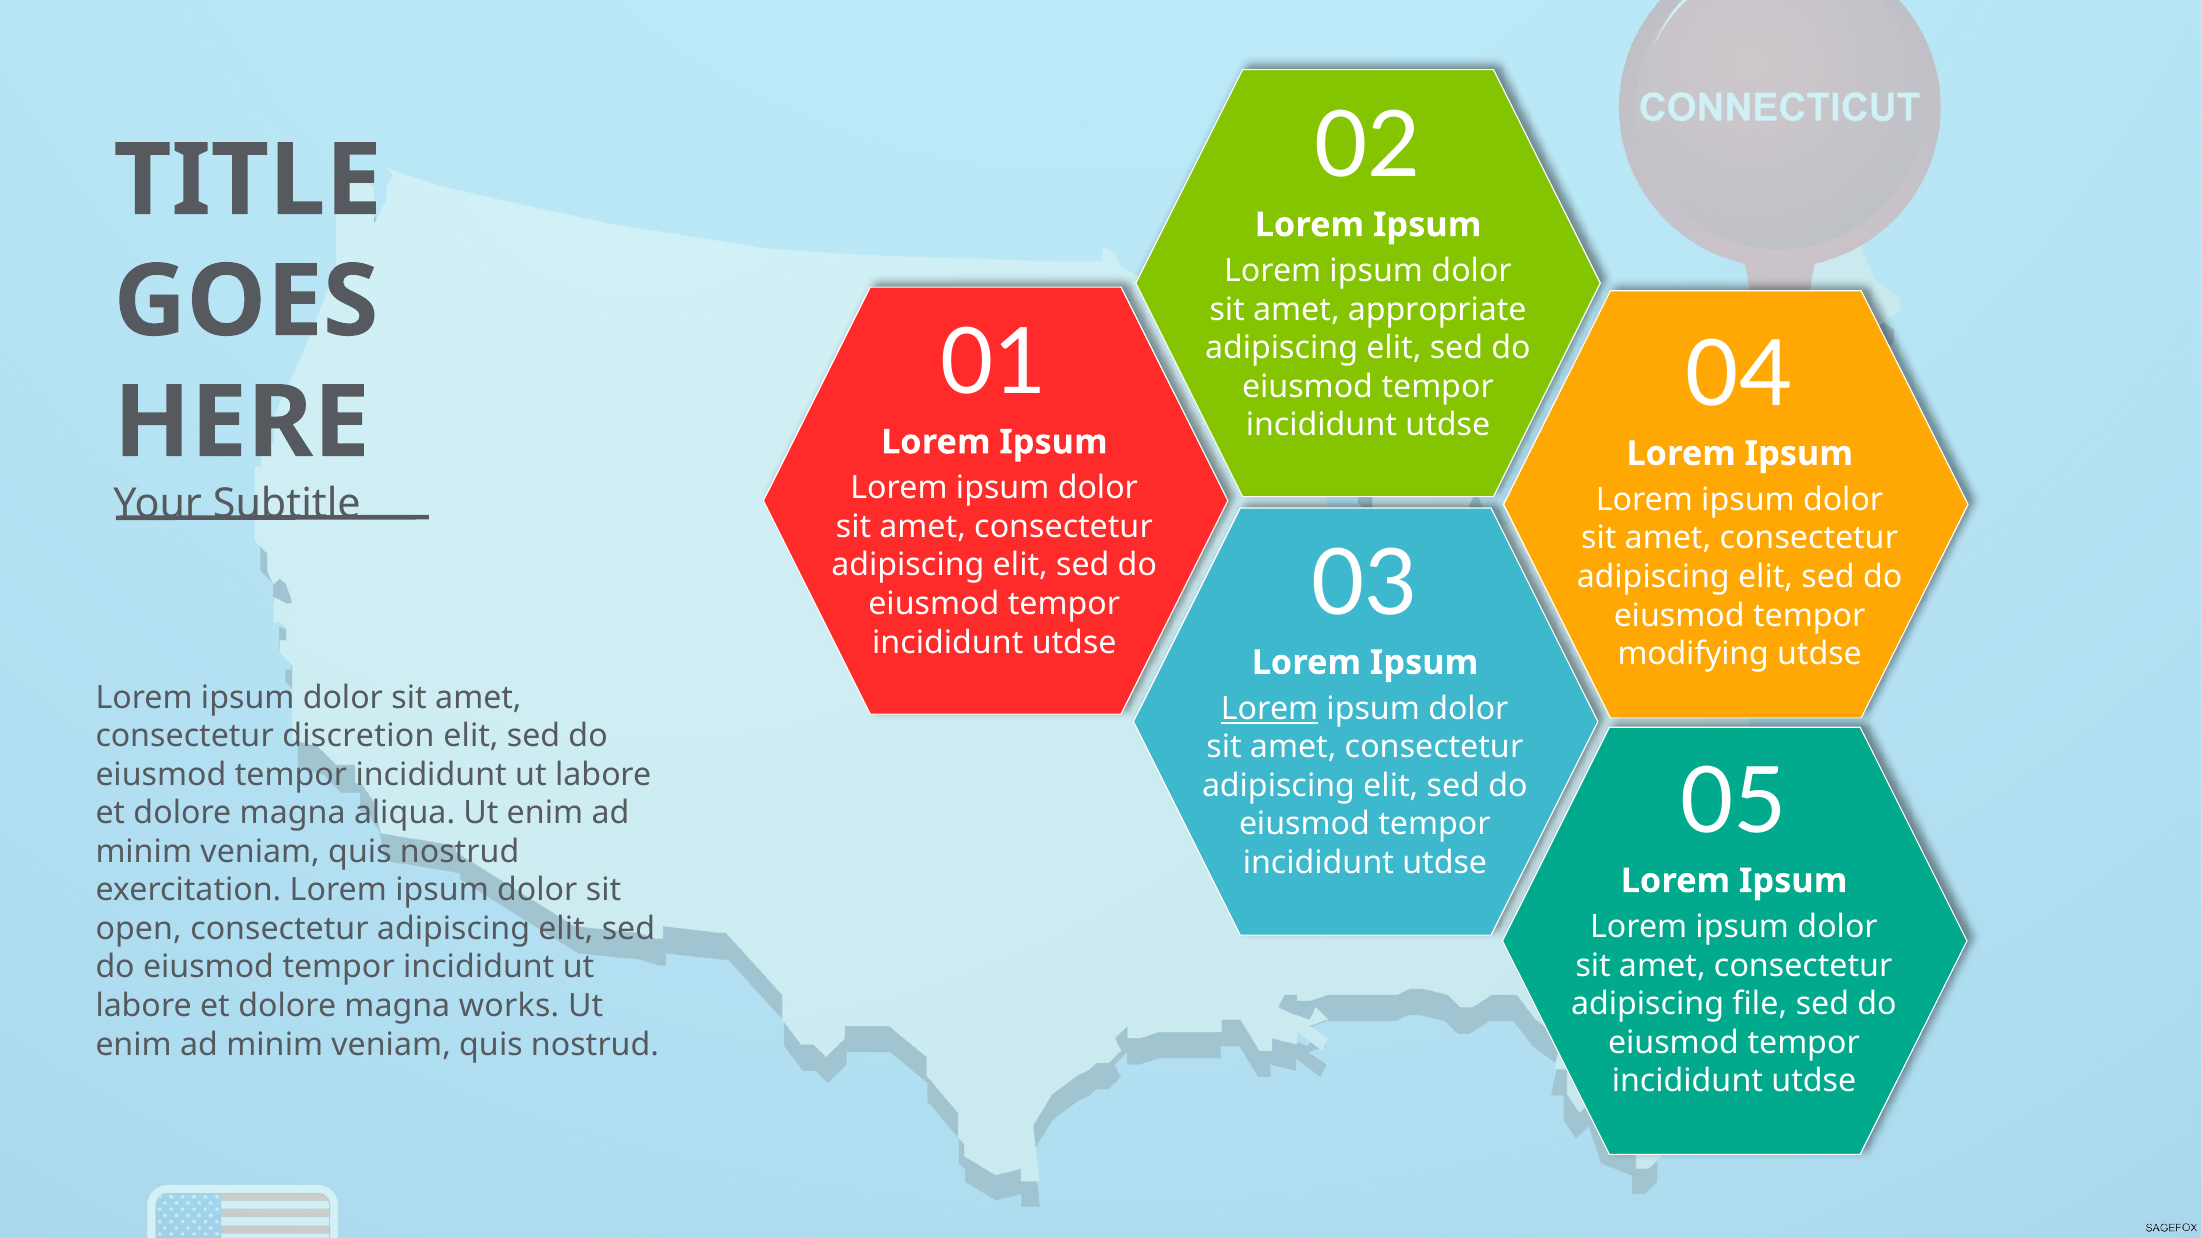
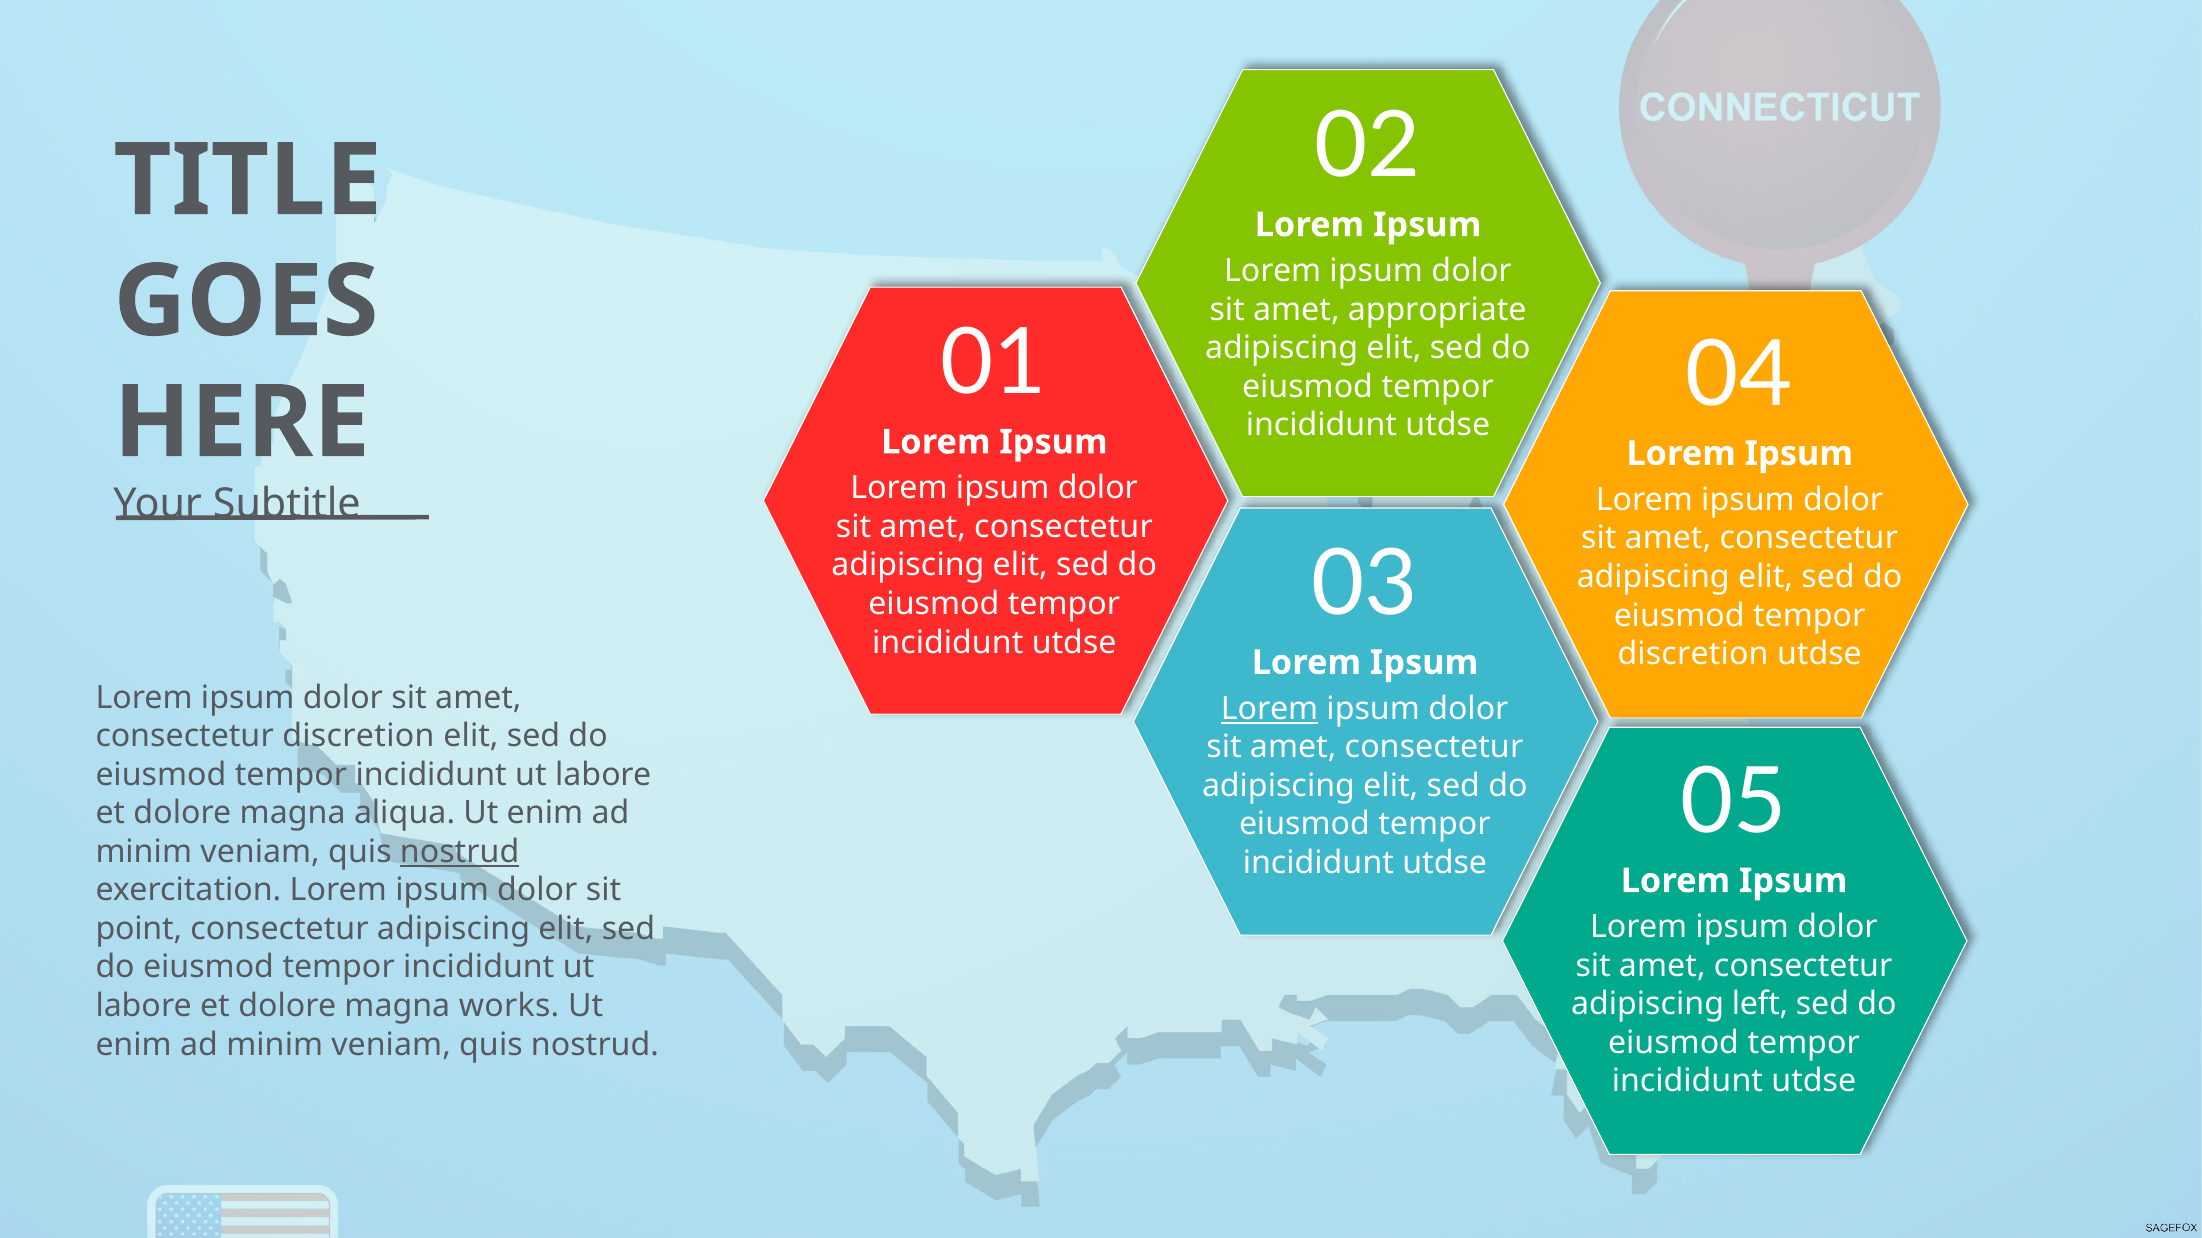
modifying: modifying -> discretion (1693, 654)
nostrud underline: none -> present (460, 852)
open: open -> point (139, 929)
file: file -> left (1760, 1005)
